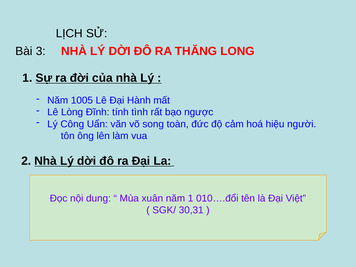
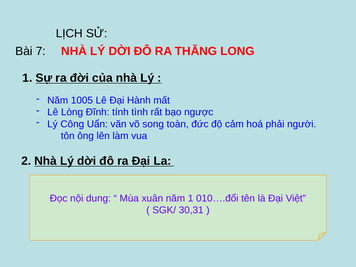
3: 3 -> 7 (41, 51)
hiệu: hiệu -> phải (275, 124)
